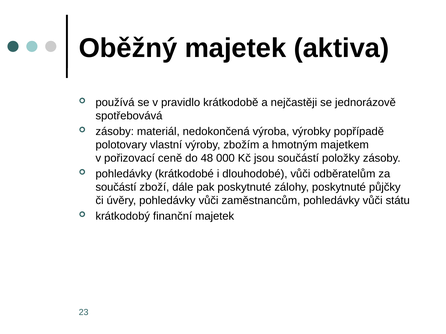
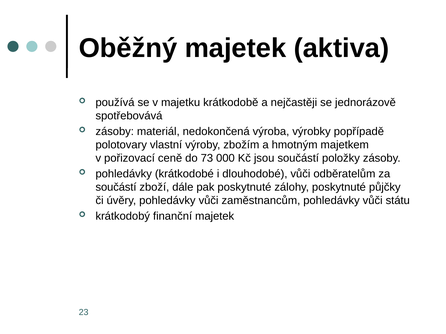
pravidlo: pravidlo -> majetku (181, 103)
48: 48 -> 73 (207, 158)
